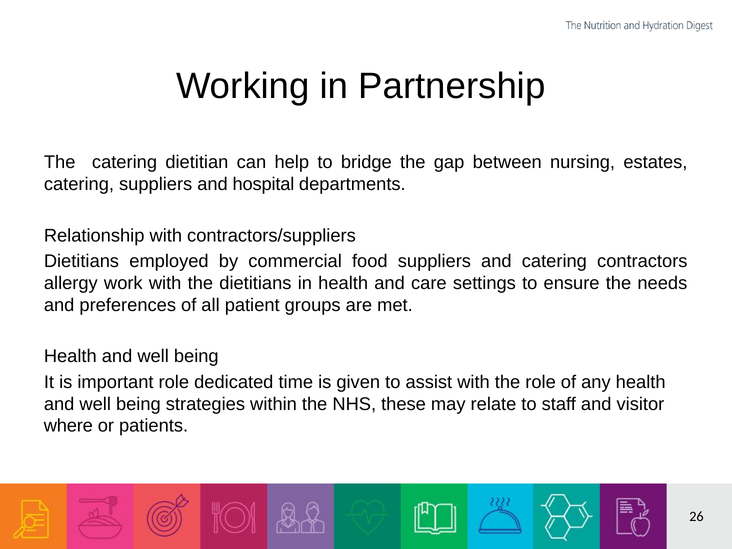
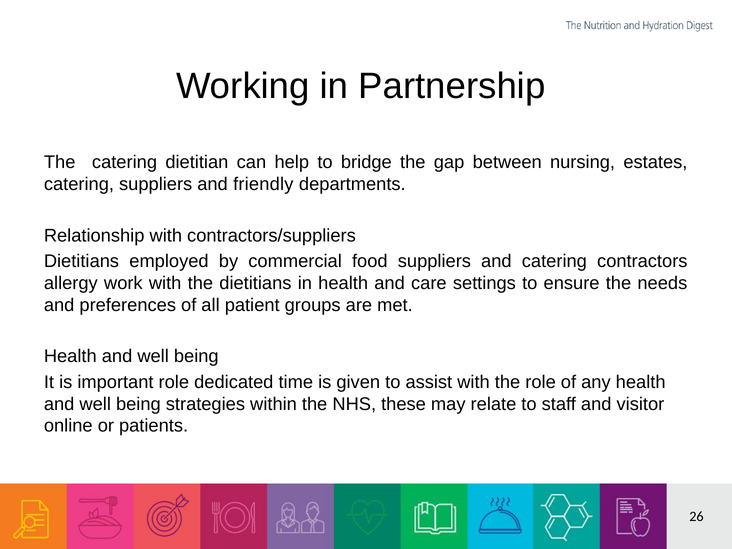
hospital: hospital -> friendly (263, 184)
where: where -> online (68, 426)
